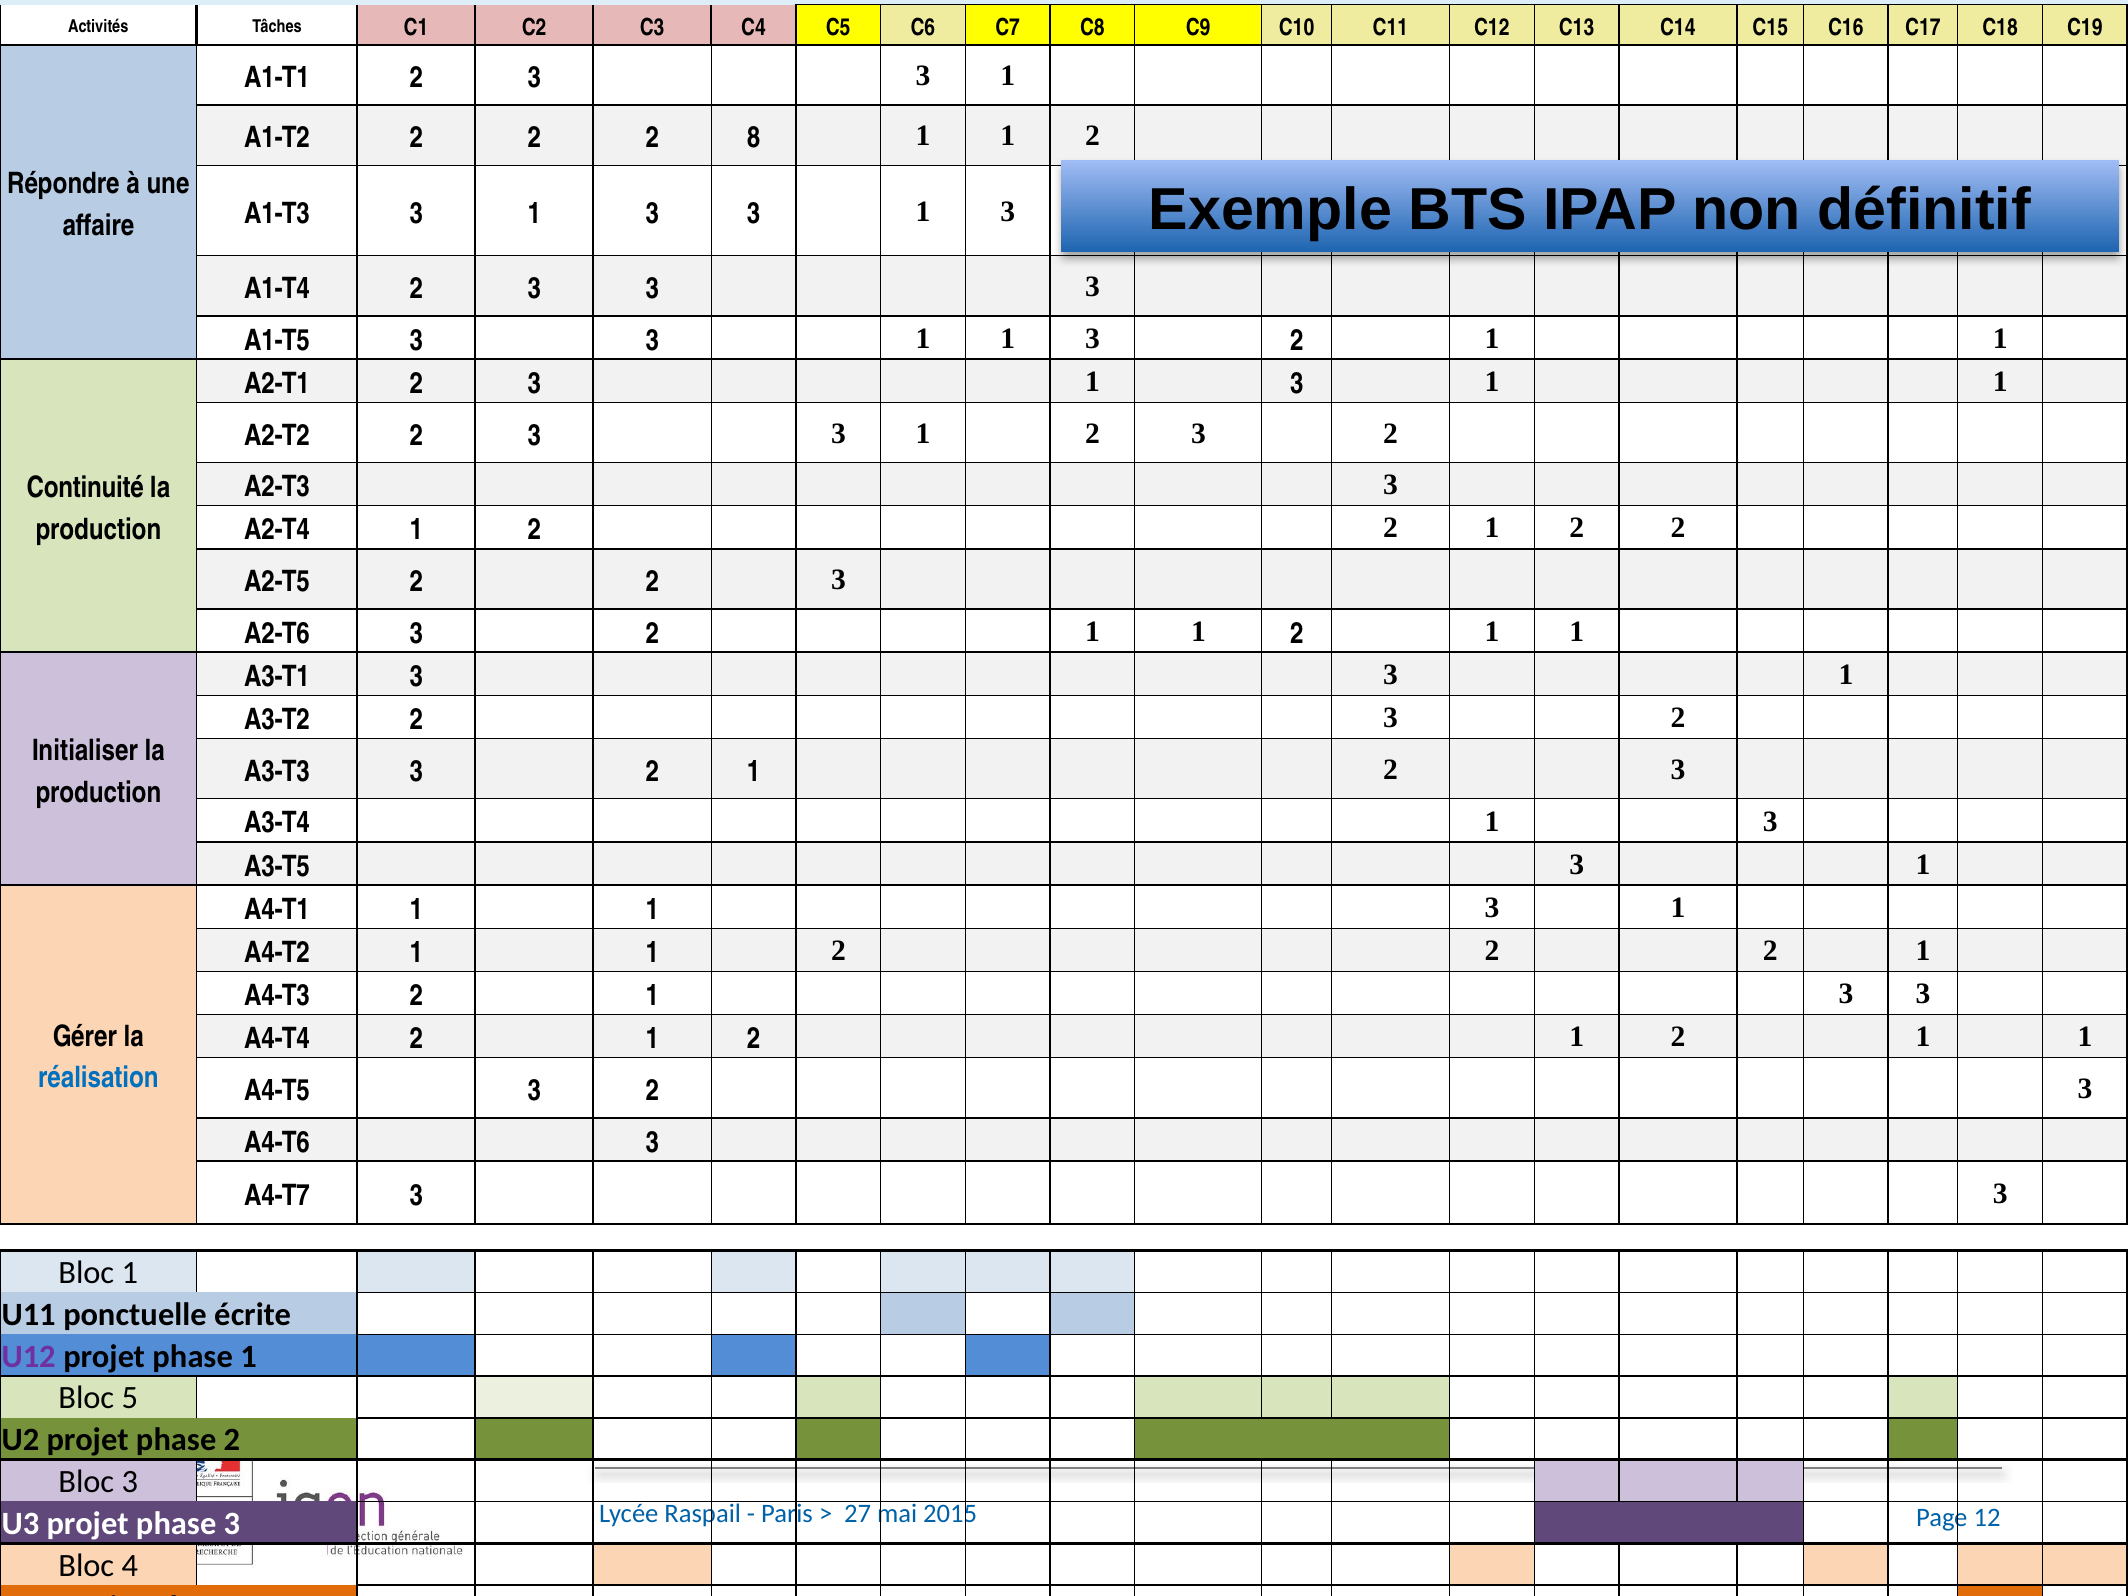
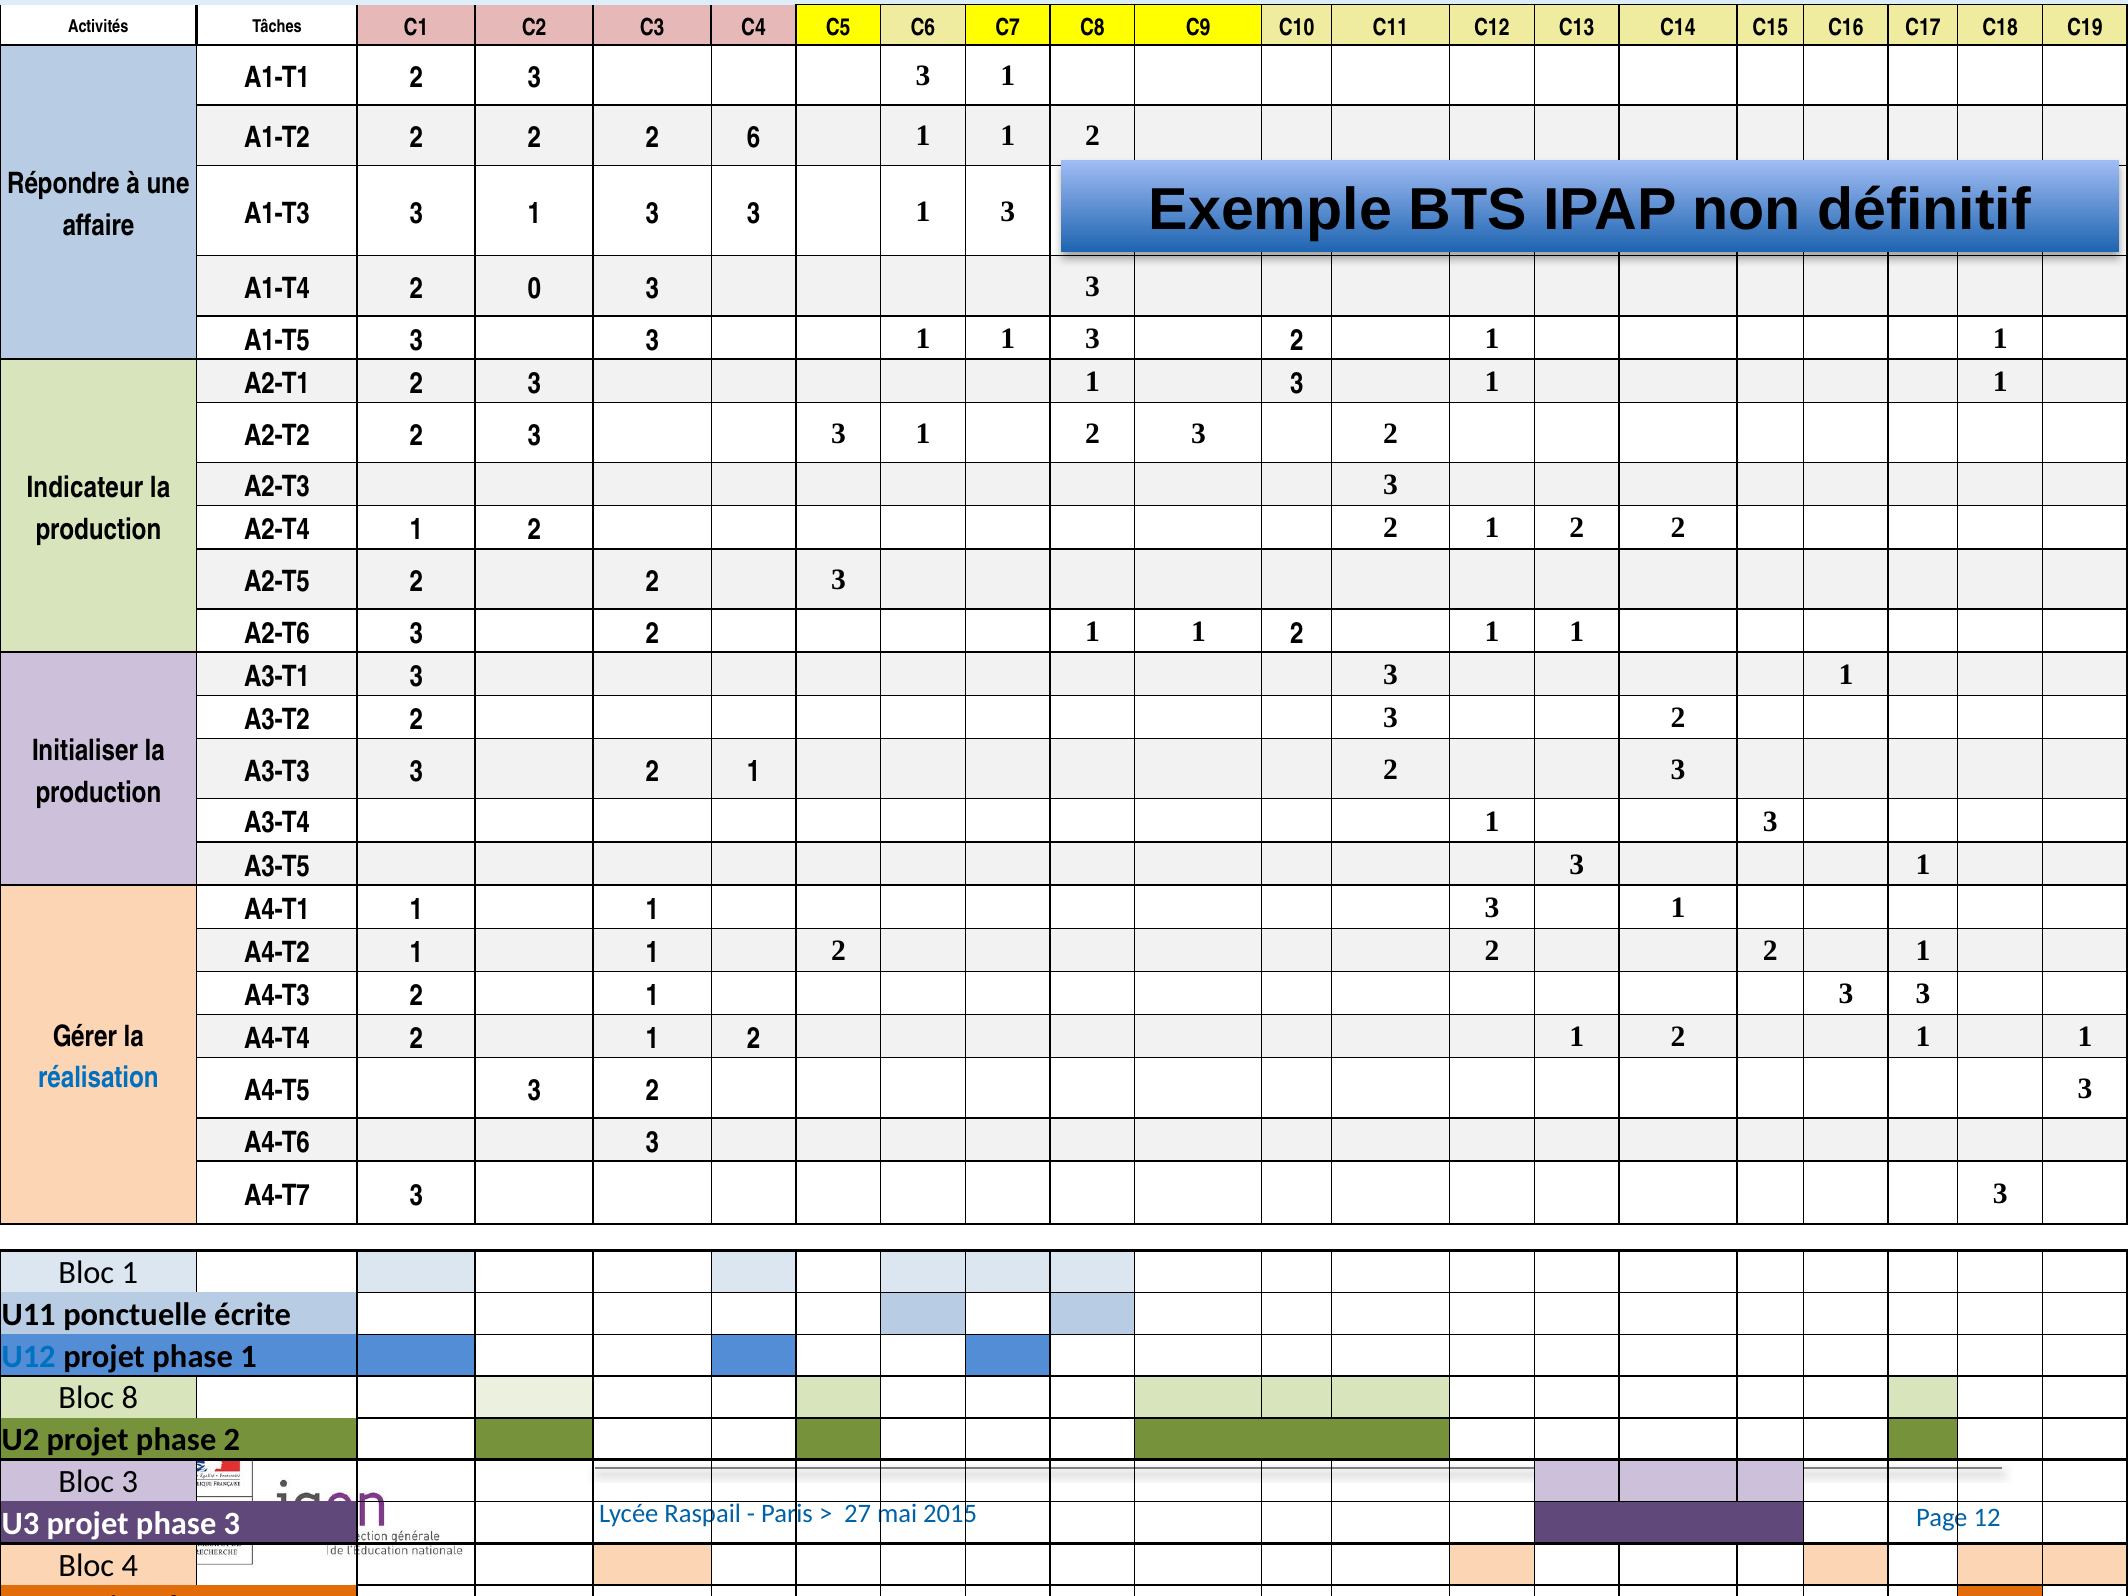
8: 8 -> 6 (754, 138)
A1-T4 2 3: 3 -> 0 (534, 289)
Continuité: Continuité -> Indicateur (85, 488)
U12 colour: purple -> blue (29, 1356)
5: 5 -> 8 (130, 1398)
